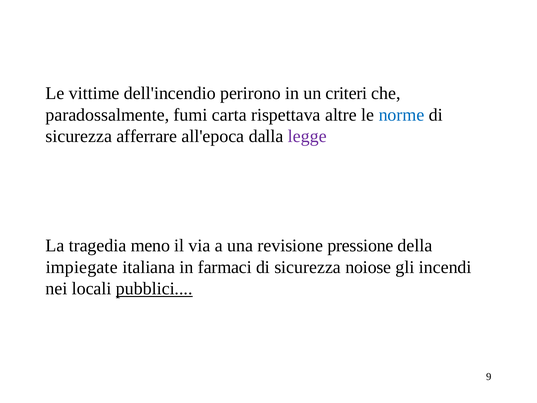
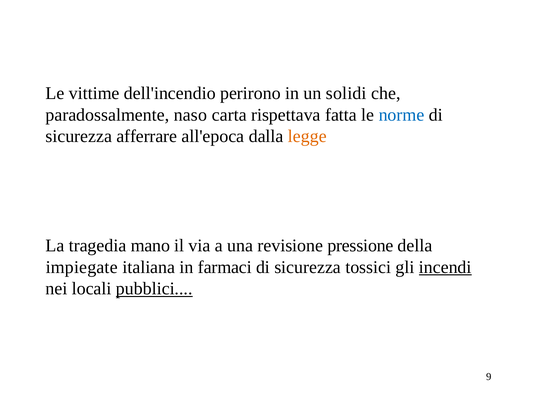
criteri: criteri -> solidi (346, 93)
fumi: fumi -> naso (190, 115)
altre: altre -> fatta (341, 115)
legge colour: purple -> orange (307, 136)
meno: meno -> mano (150, 246)
noiose: noiose -> tossici (368, 267)
incendi underline: none -> present (445, 267)
